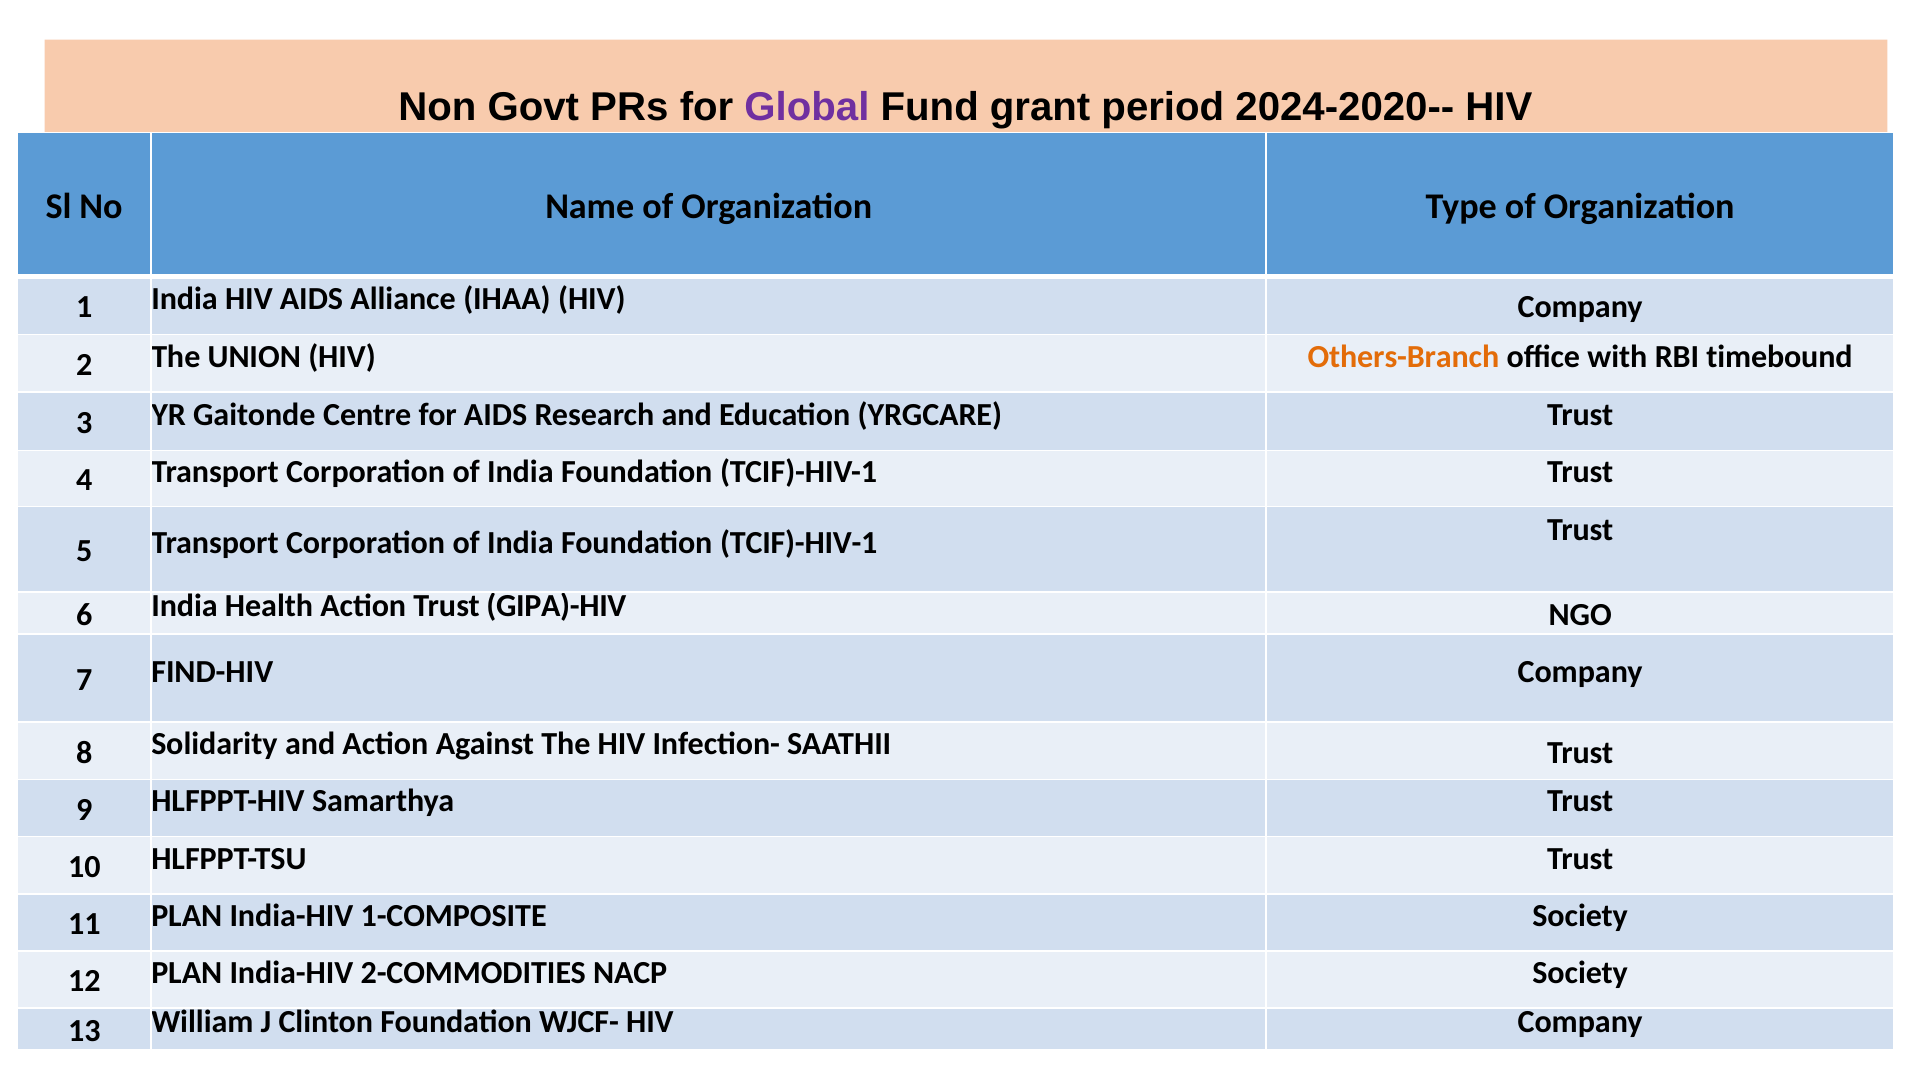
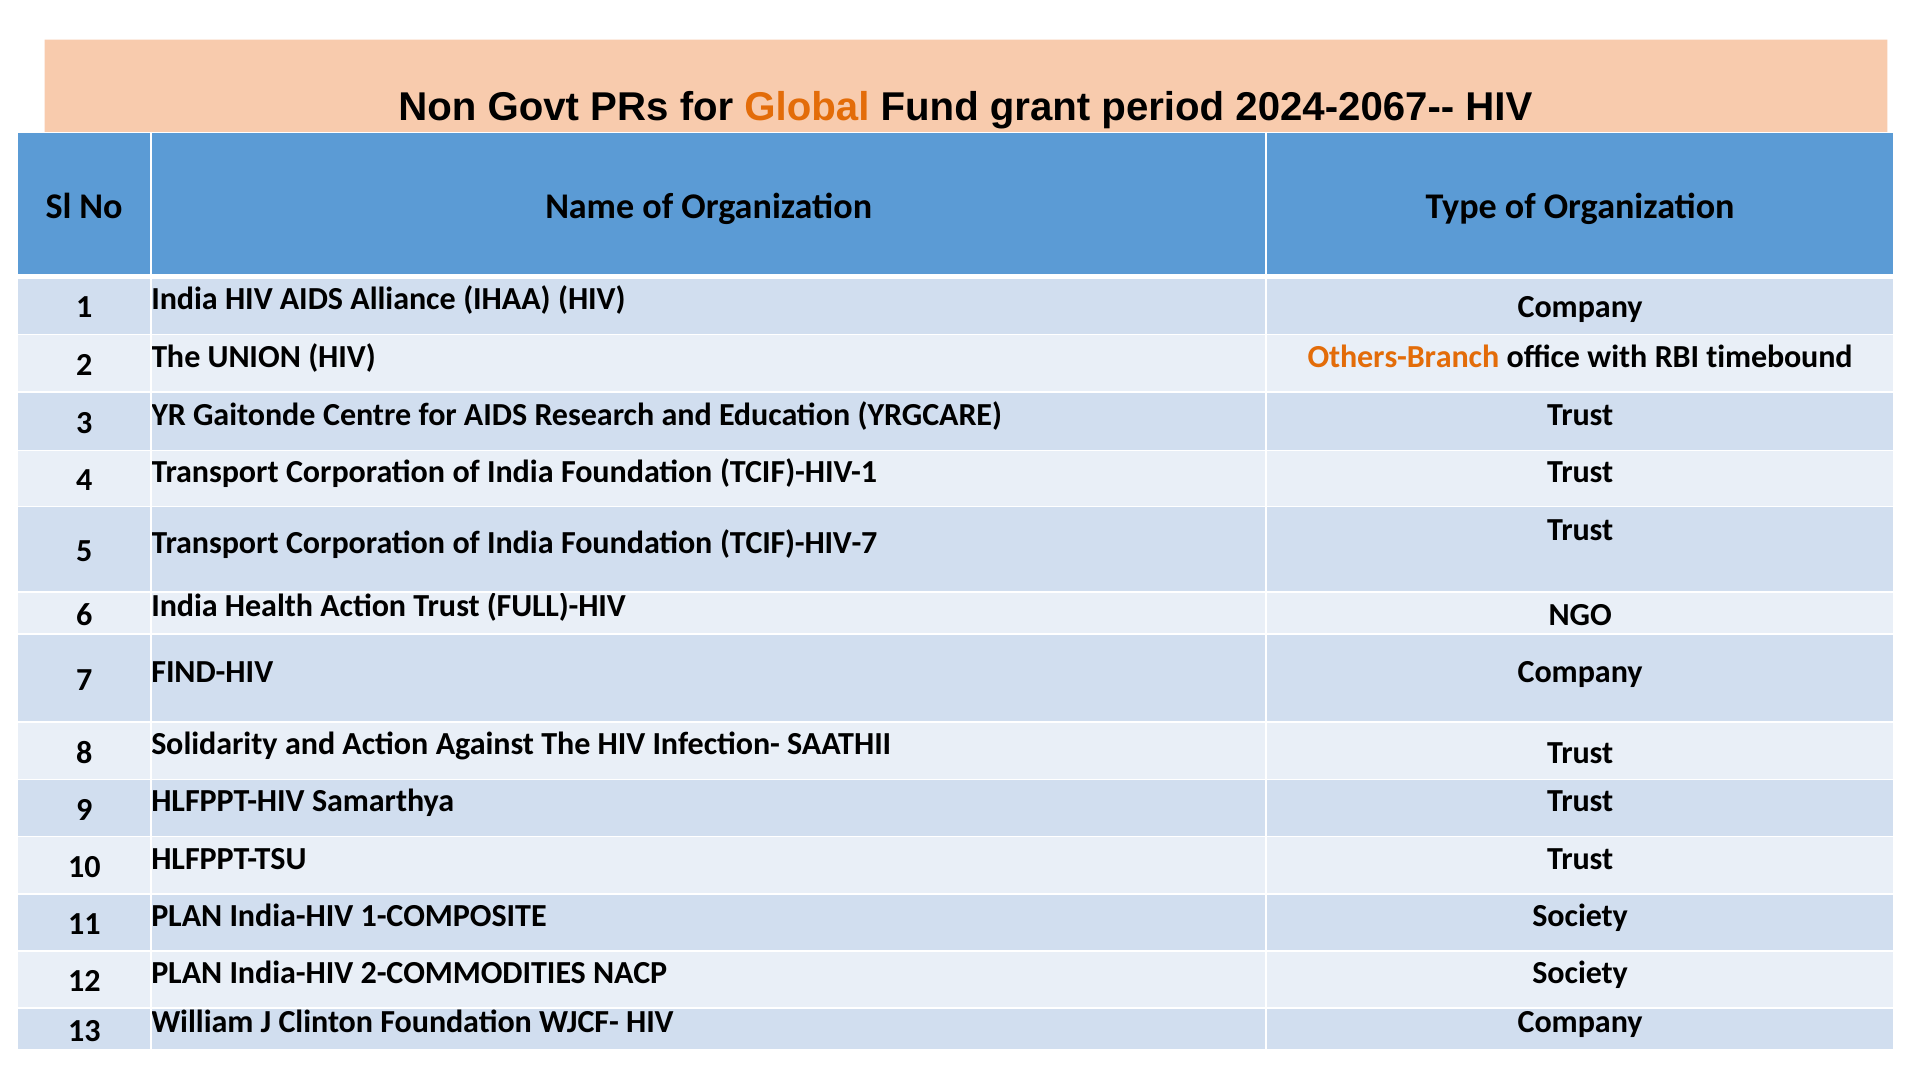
Global colour: purple -> orange (807, 107)
2024-2020--: 2024-2020-- -> 2024-2067-- (1345, 107)
TCIF)-HIV-1: TCIF)-HIV-1 -> TCIF)-HIV-7 (799, 542)
GIPA)-HIV: GIPA)-HIV -> FULL)-HIV (556, 606)
